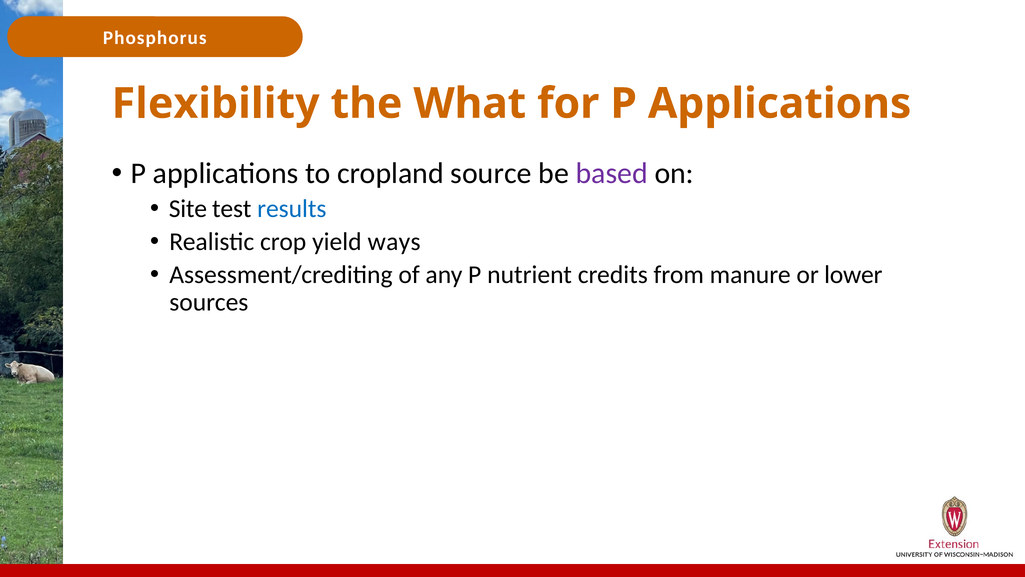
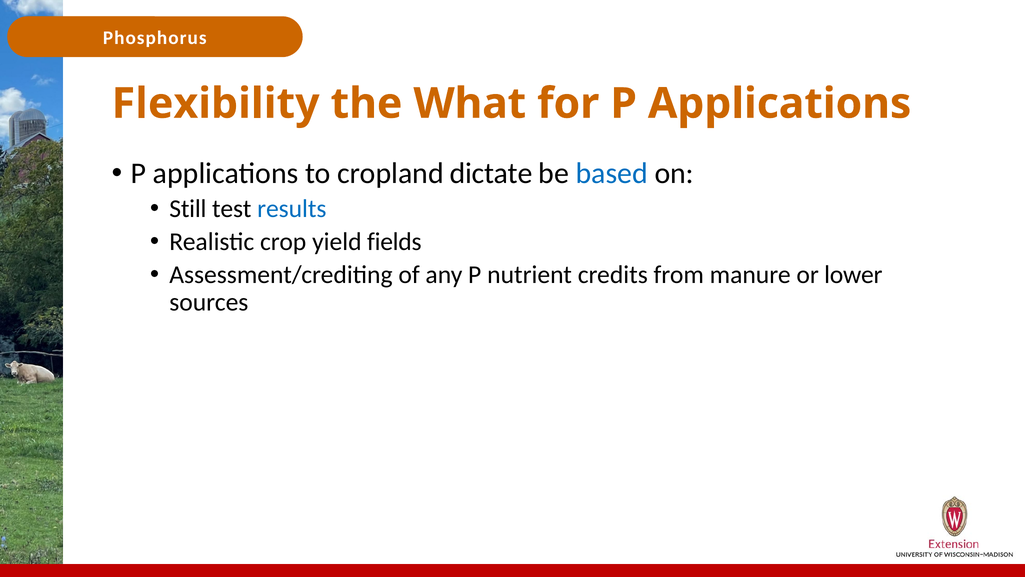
source: source -> dictate (491, 173)
based colour: purple -> blue (612, 173)
Site: Site -> Still (188, 209)
ways: ways -> fields (394, 242)
